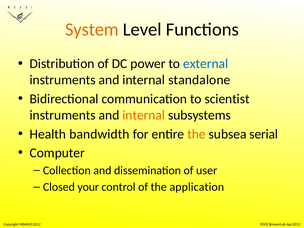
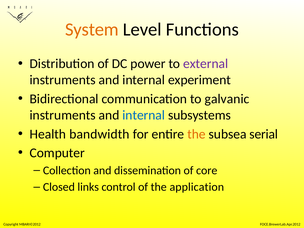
external colour: blue -> purple (206, 64)
standalone: standalone -> experiment (199, 80)
scientist: scientist -> galvanic (227, 99)
internal colour: orange -> blue (144, 115)
user: user -> core (207, 170)
your: your -> links (88, 187)
